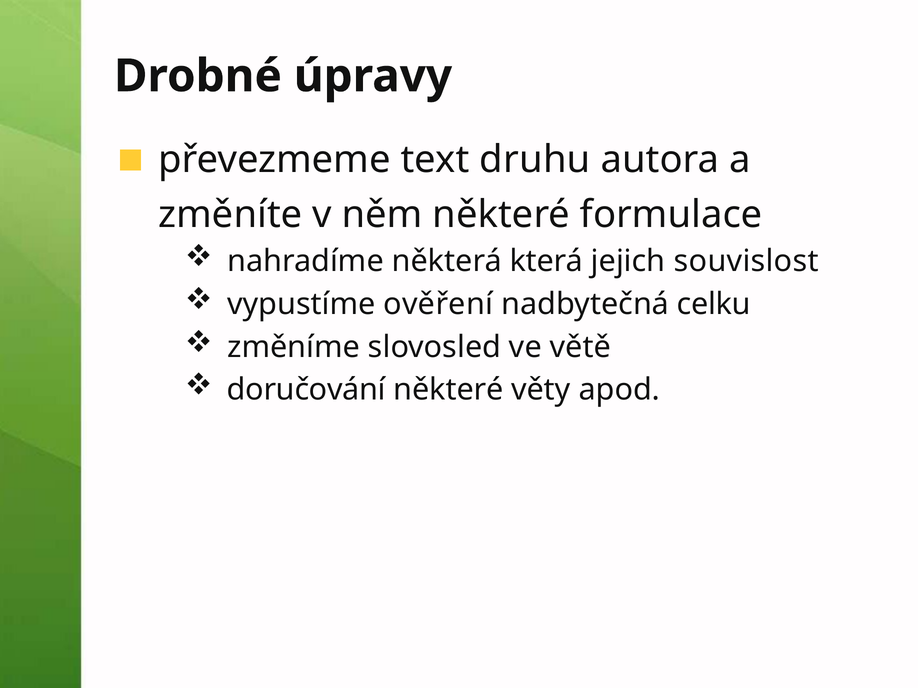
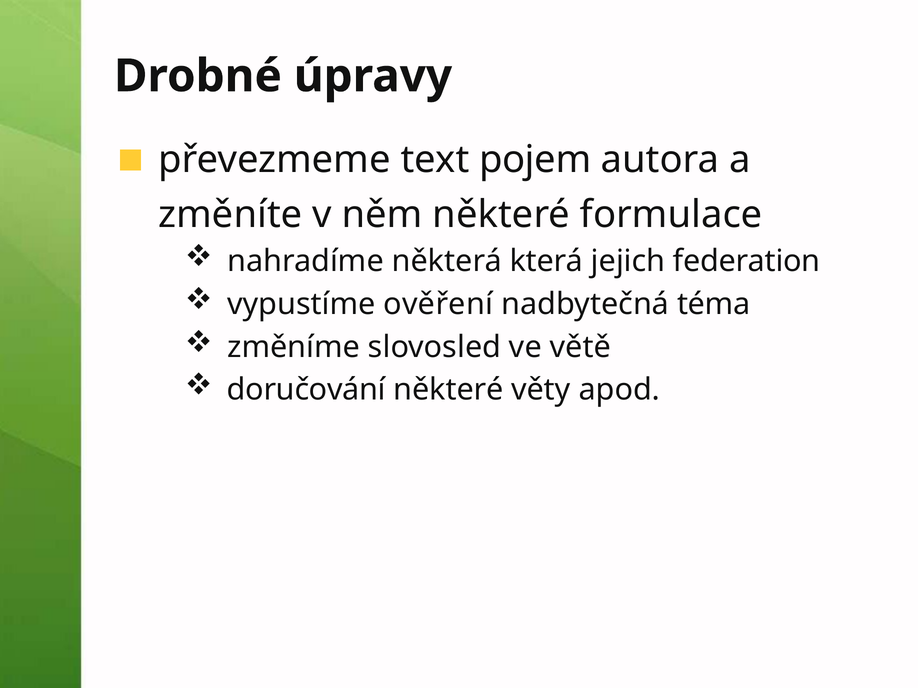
druhu: druhu -> pojem (535, 160)
souvislost: souvislost -> federation (747, 262)
celku: celku -> téma (714, 304)
